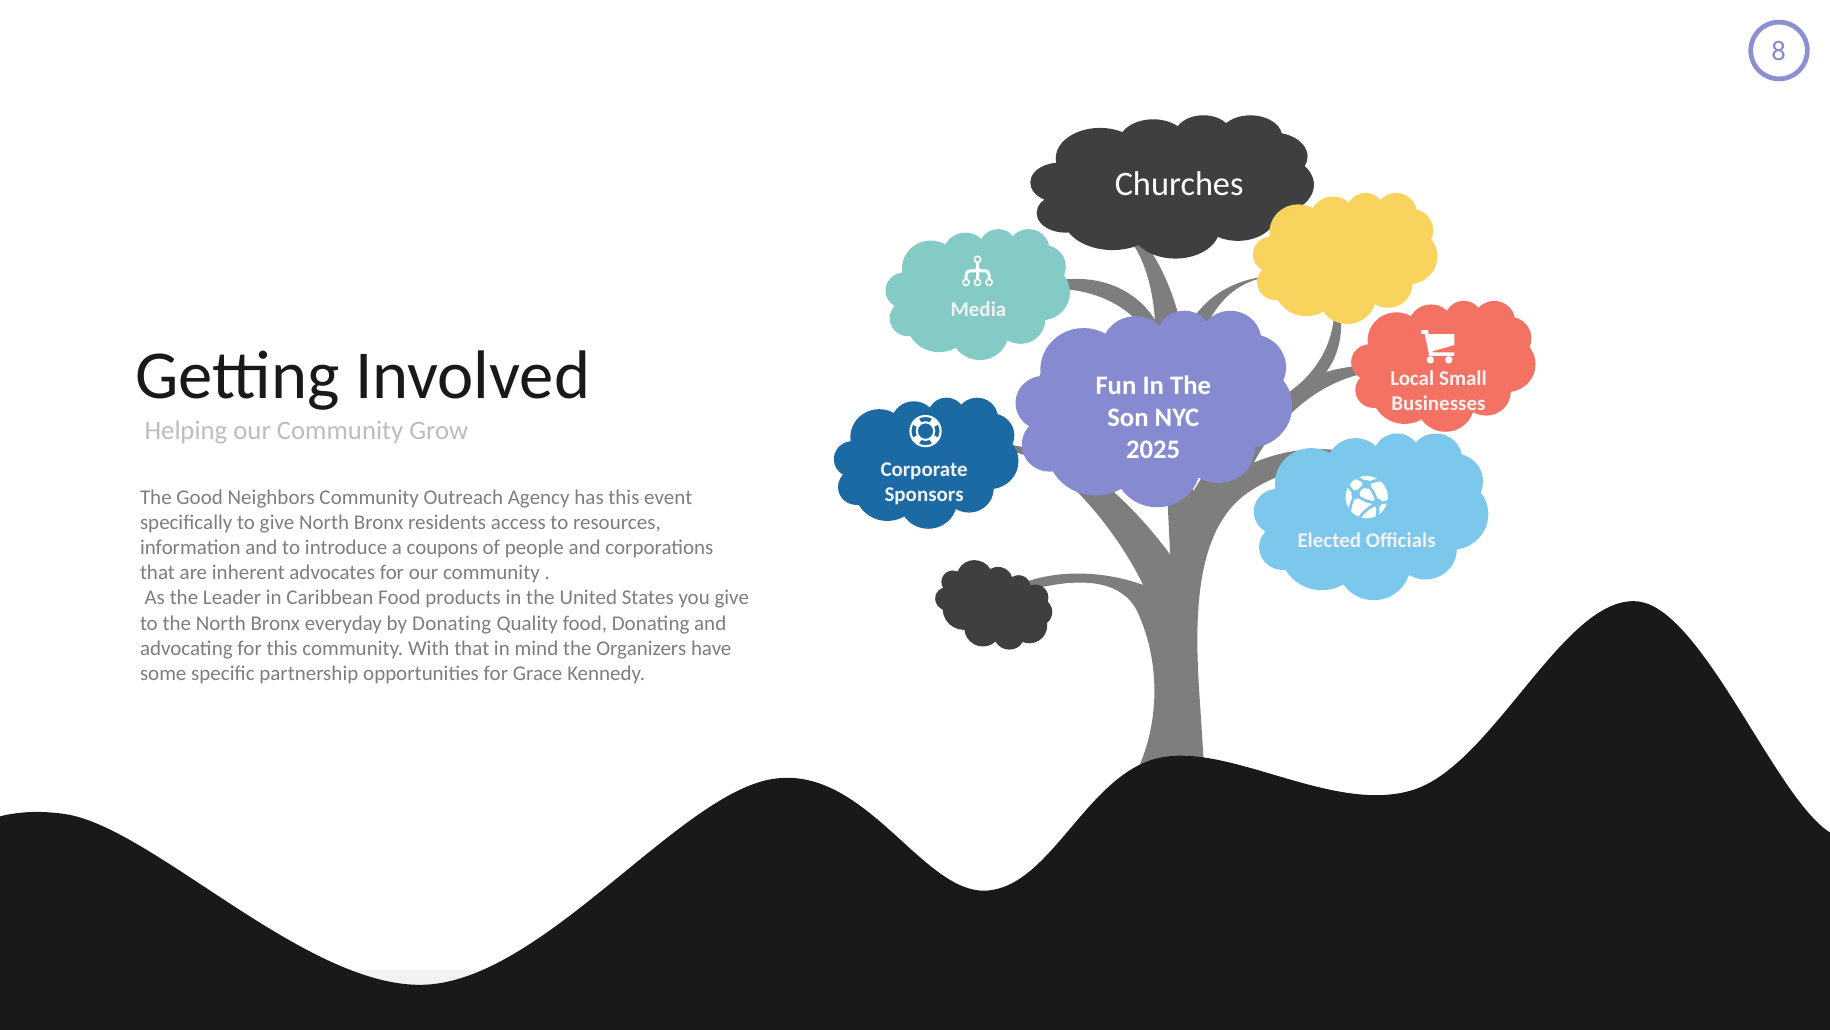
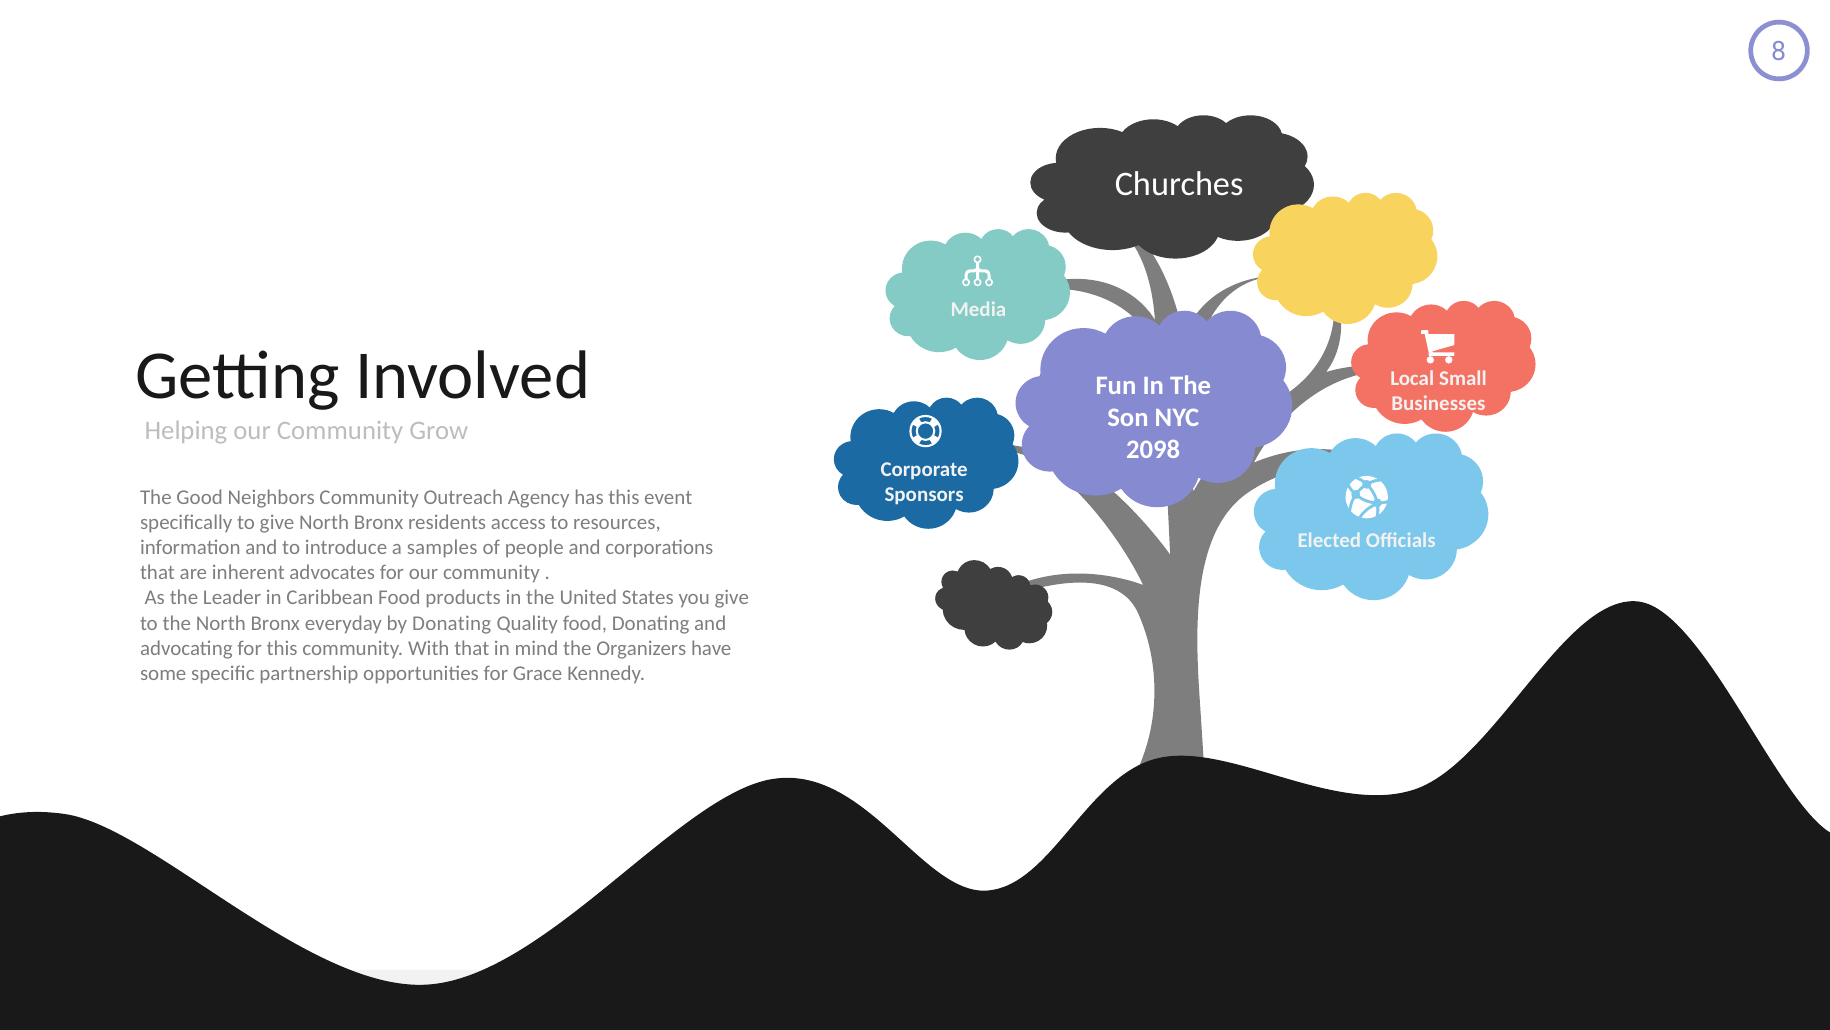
2025: 2025 -> 2098 (1153, 449)
coupons: coupons -> samples (442, 547)
